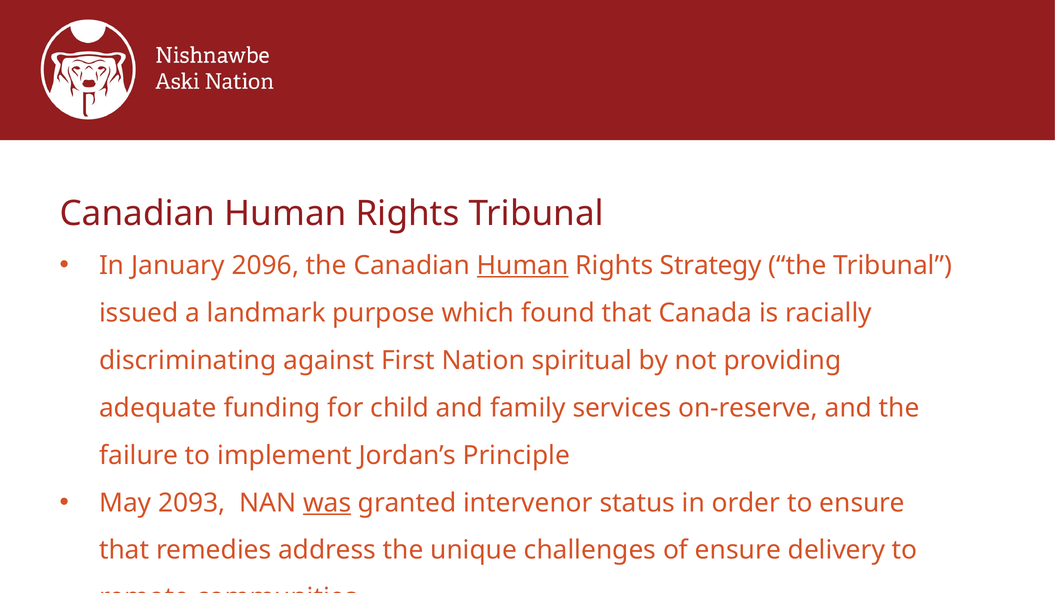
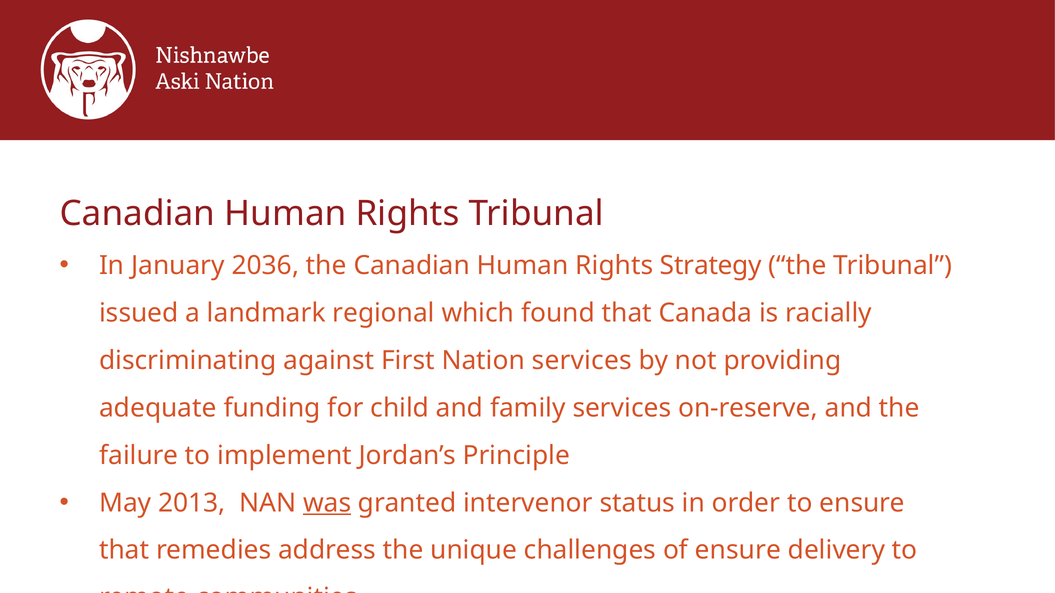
2096: 2096 -> 2036 (265, 266)
Human underline: present -> none (523, 266)
purpose: purpose -> regional (384, 313)
Nation spiritual: spiritual -> services (582, 361)
2093: 2093 -> 2013 (192, 503)
